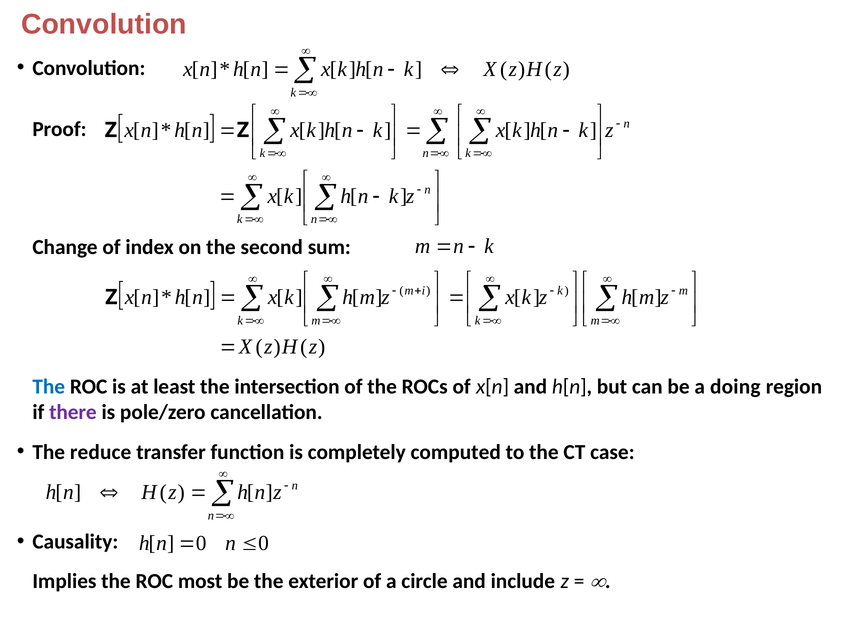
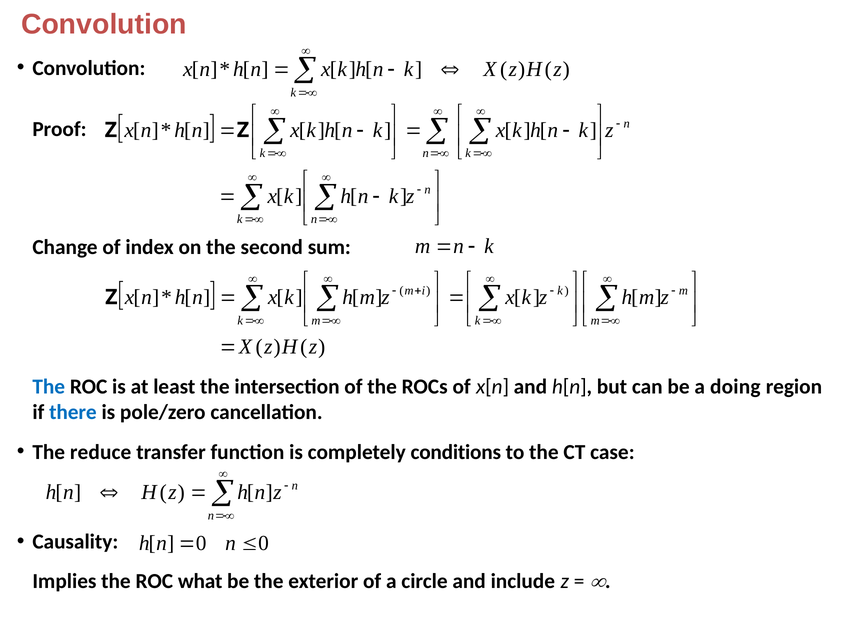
there colour: purple -> blue (73, 412)
computed: computed -> conditions (456, 452)
most: most -> what (200, 581)
